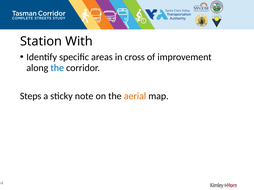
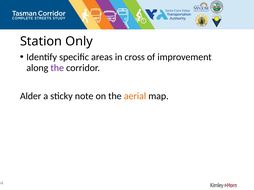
With: With -> Only (79, 41)
the colour: blue -> purple (57, 68)
Steps: Steps -> Alder (31, 96)
